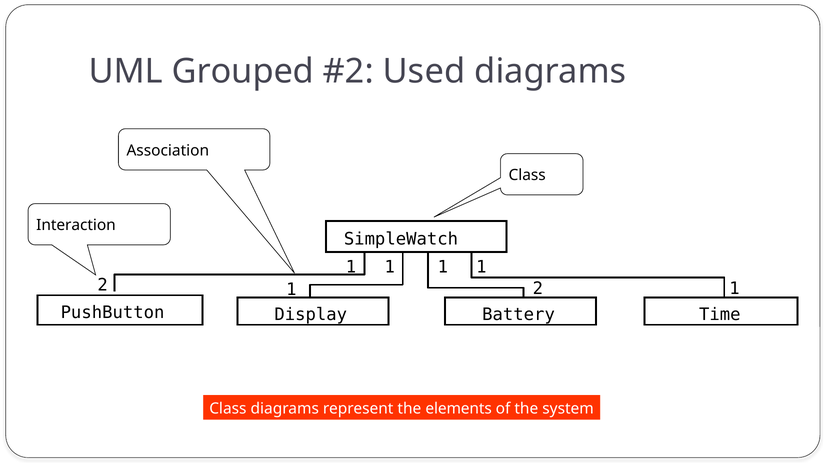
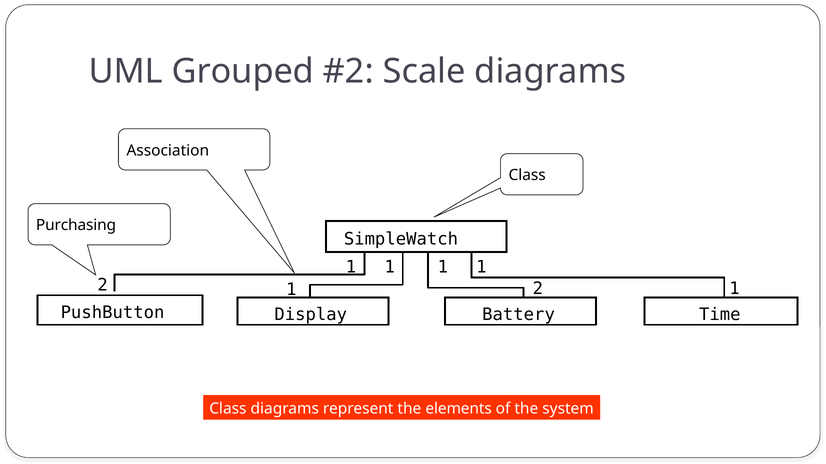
Used: Used -> Scale (424, 72)
Interaction: Interaction -> Purchasing (76, 226)
